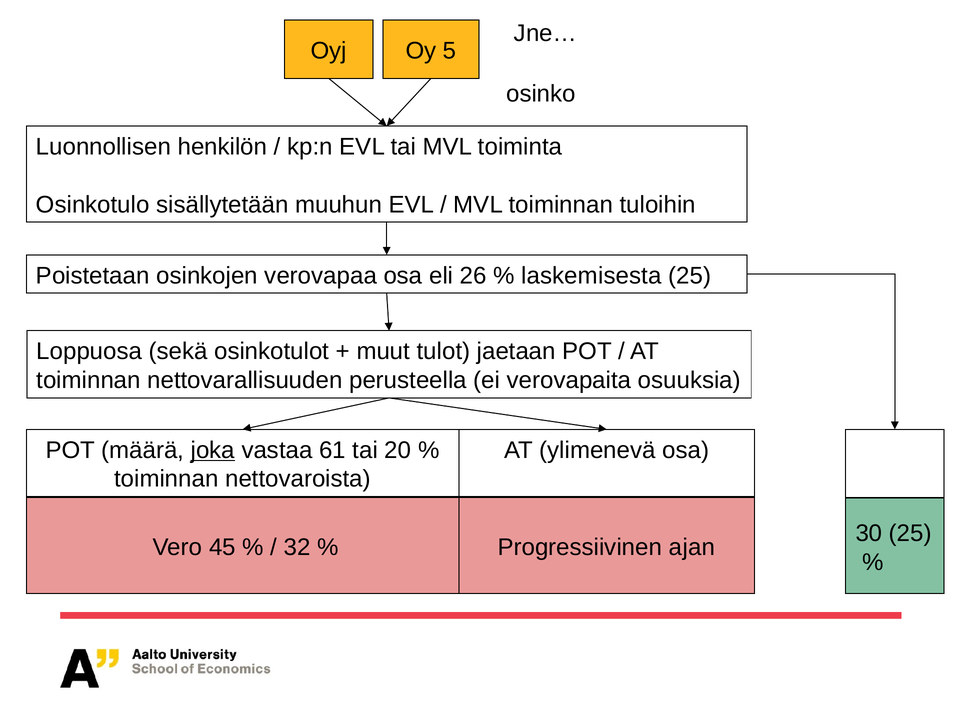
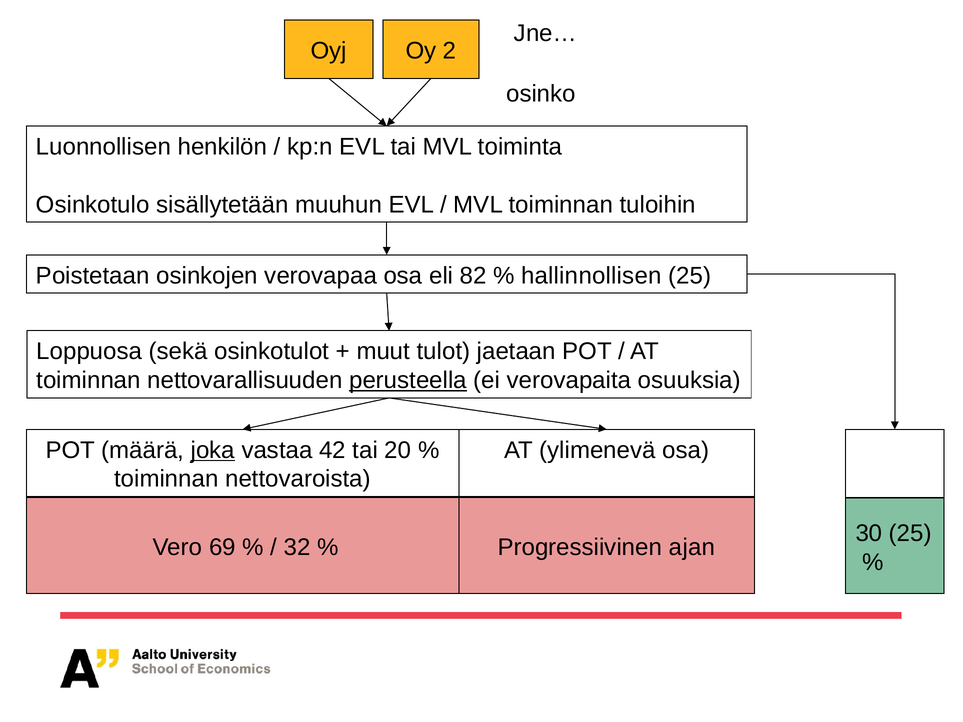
5: 5 -> 2 (450, 51)
26: 26 -> 82 (473, 276)
laskemisesta: laskemisesta -> hallinnollisen (591, 276)
perusteella underline: none -> present (408, 381)
61: 61 -> 42 (332, 450)
45: 45 -> 69 (222, 547)
